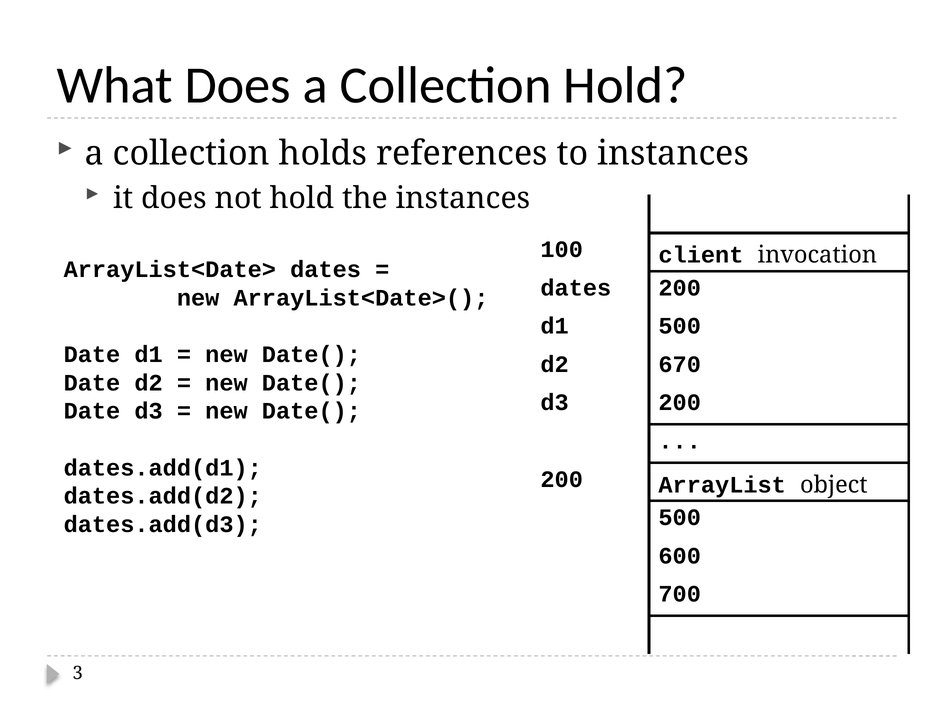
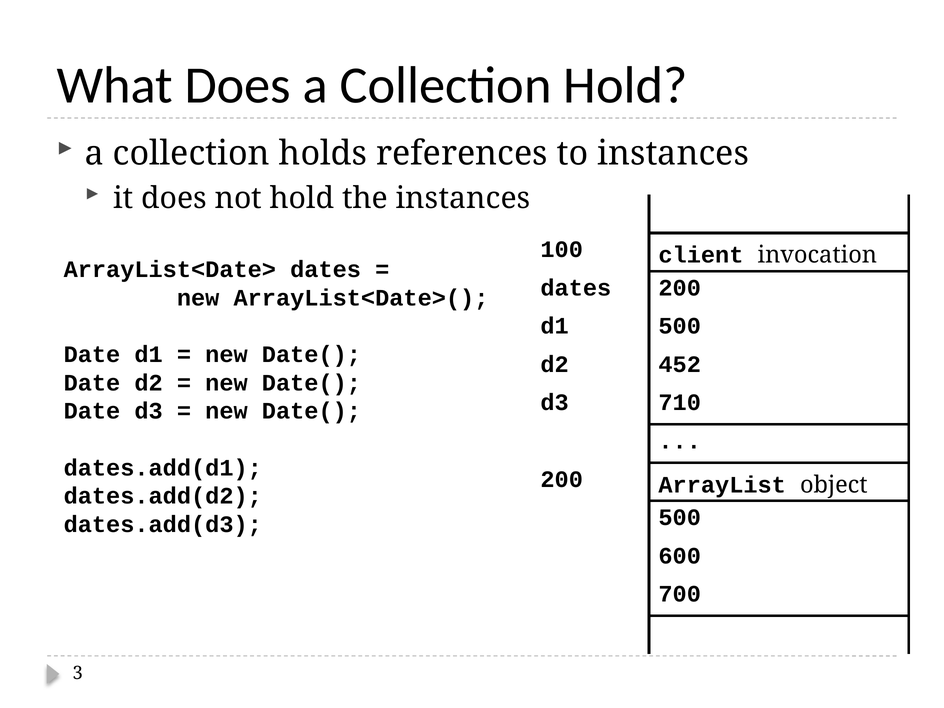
670: 670 -> 452 (680, 364)
d3 200: 200 -> 710 (680, 403)
